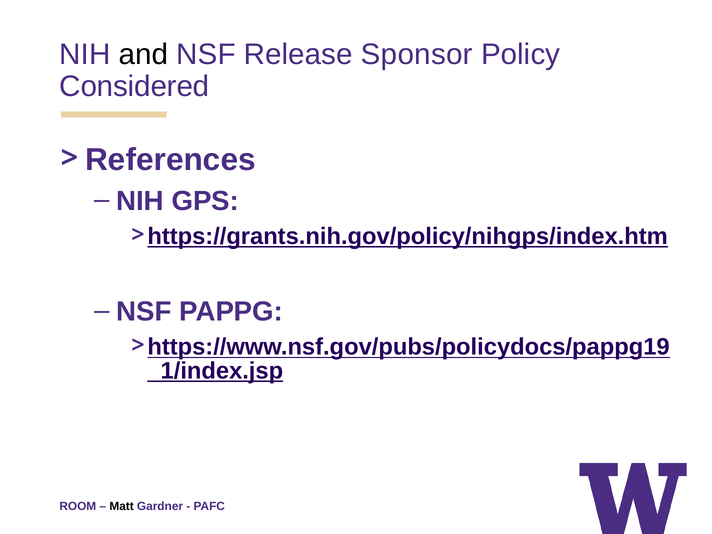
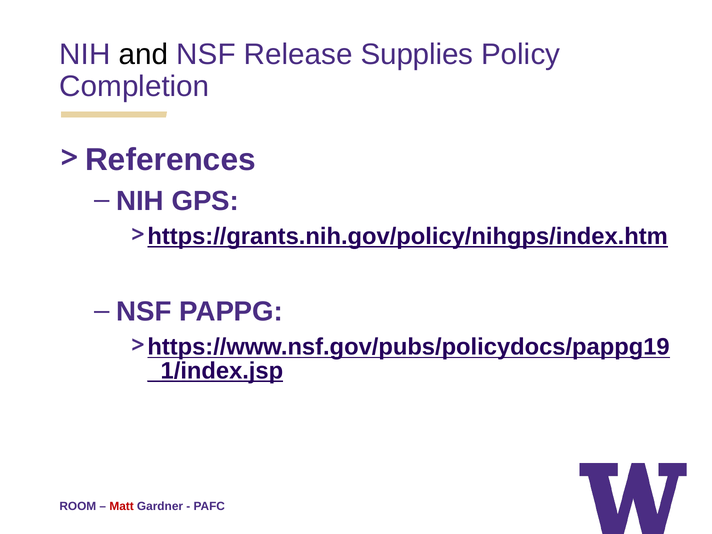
Sponsor: Sponsor -> Supplies (417, 54)
Considered: Considered -> Completion (134, 86)
Matt colour: black -> red (122, 507)
